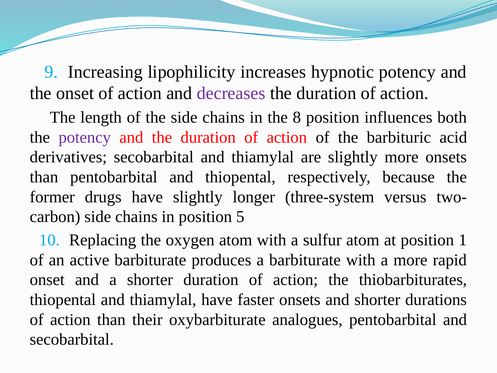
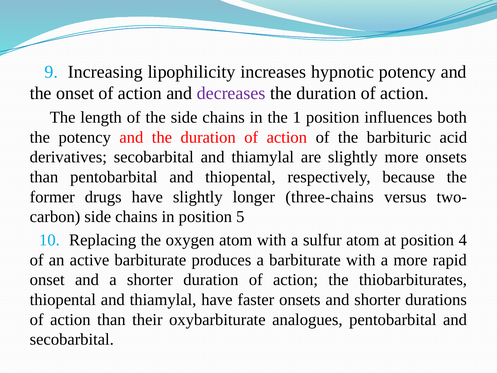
8: 8 -> 1 (297, 117)
potency colour: purple -> black (85, 137)
three-system: three-system -> three-chains (330, 197)
1: 1 -> 4 (463, 240)
